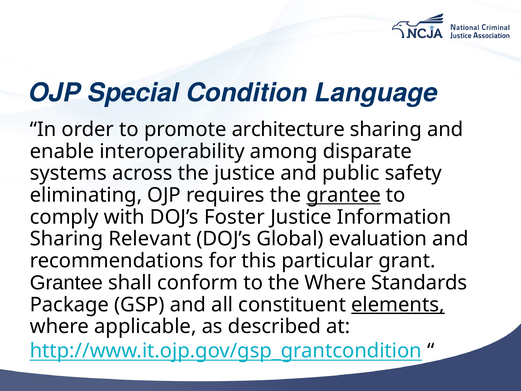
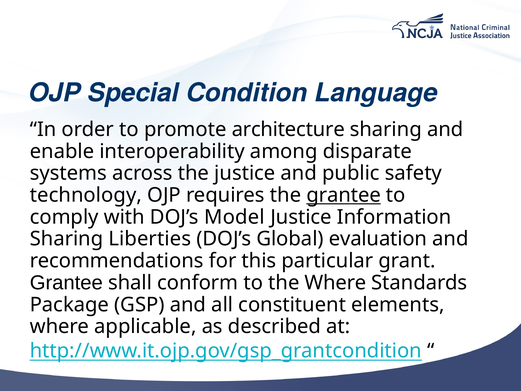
eliminating: eliminating -> technology (86, 195)
Foster: Foster -> Model (234, 217)
Relevant: Relevant -> Liberties (150, 239)
elements underline: present -> none (398, 304)
